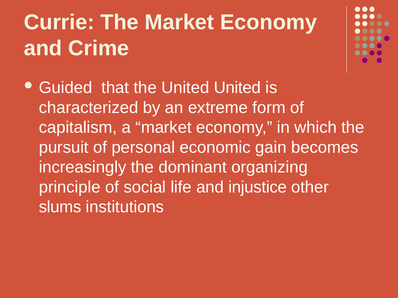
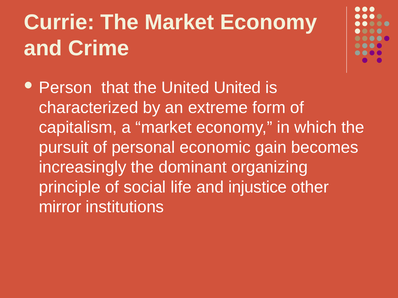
Guided: Guided -> Person (65, 88)
slums: slums -> mirror (60, 207)
